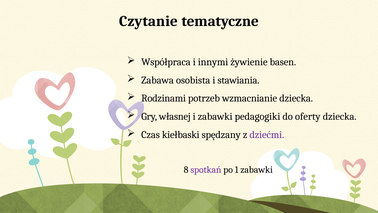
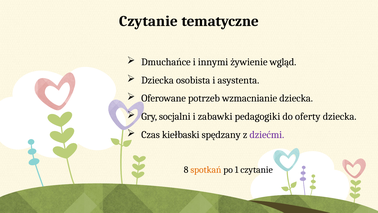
Współpraca: Współpraca -> Dmuchańce (166, 62)
basen: basen -> wgląd (283, 62)
Zabawa: Zabawa -> Dziecka (158, 80)
stawiania: stawiania -> asystenta (238, 80)
Rodzinami: Rodzinami -> Oferowane (164, 98)
własnej: własnej -> socjalni (175, 116)
spotkań colour: purple -> orange (206, 169)
1 zabawki: zabawki -> czytanie (257, 169)
